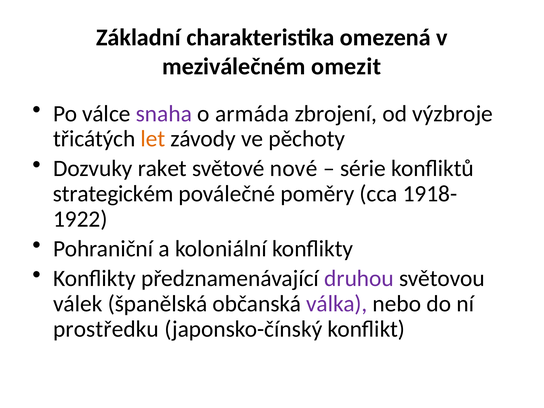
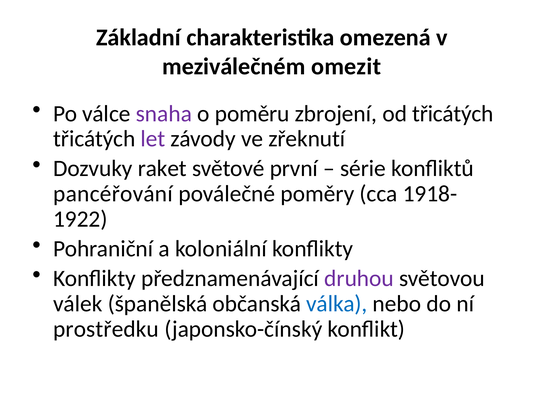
armáda: armáda -> poměru (252, 114)
od výzbroje: výzbroje -> třicátých (453, 114)
let colour: orange -> purple (153, 139)
pěchoty: pěchoty -> zřeknutí (307, 139)
nové: nové -> první (294, 169)
strategickém: strategickém -> pancéřování (113, 194)
válka colour: purple -> blue (337, 304)
